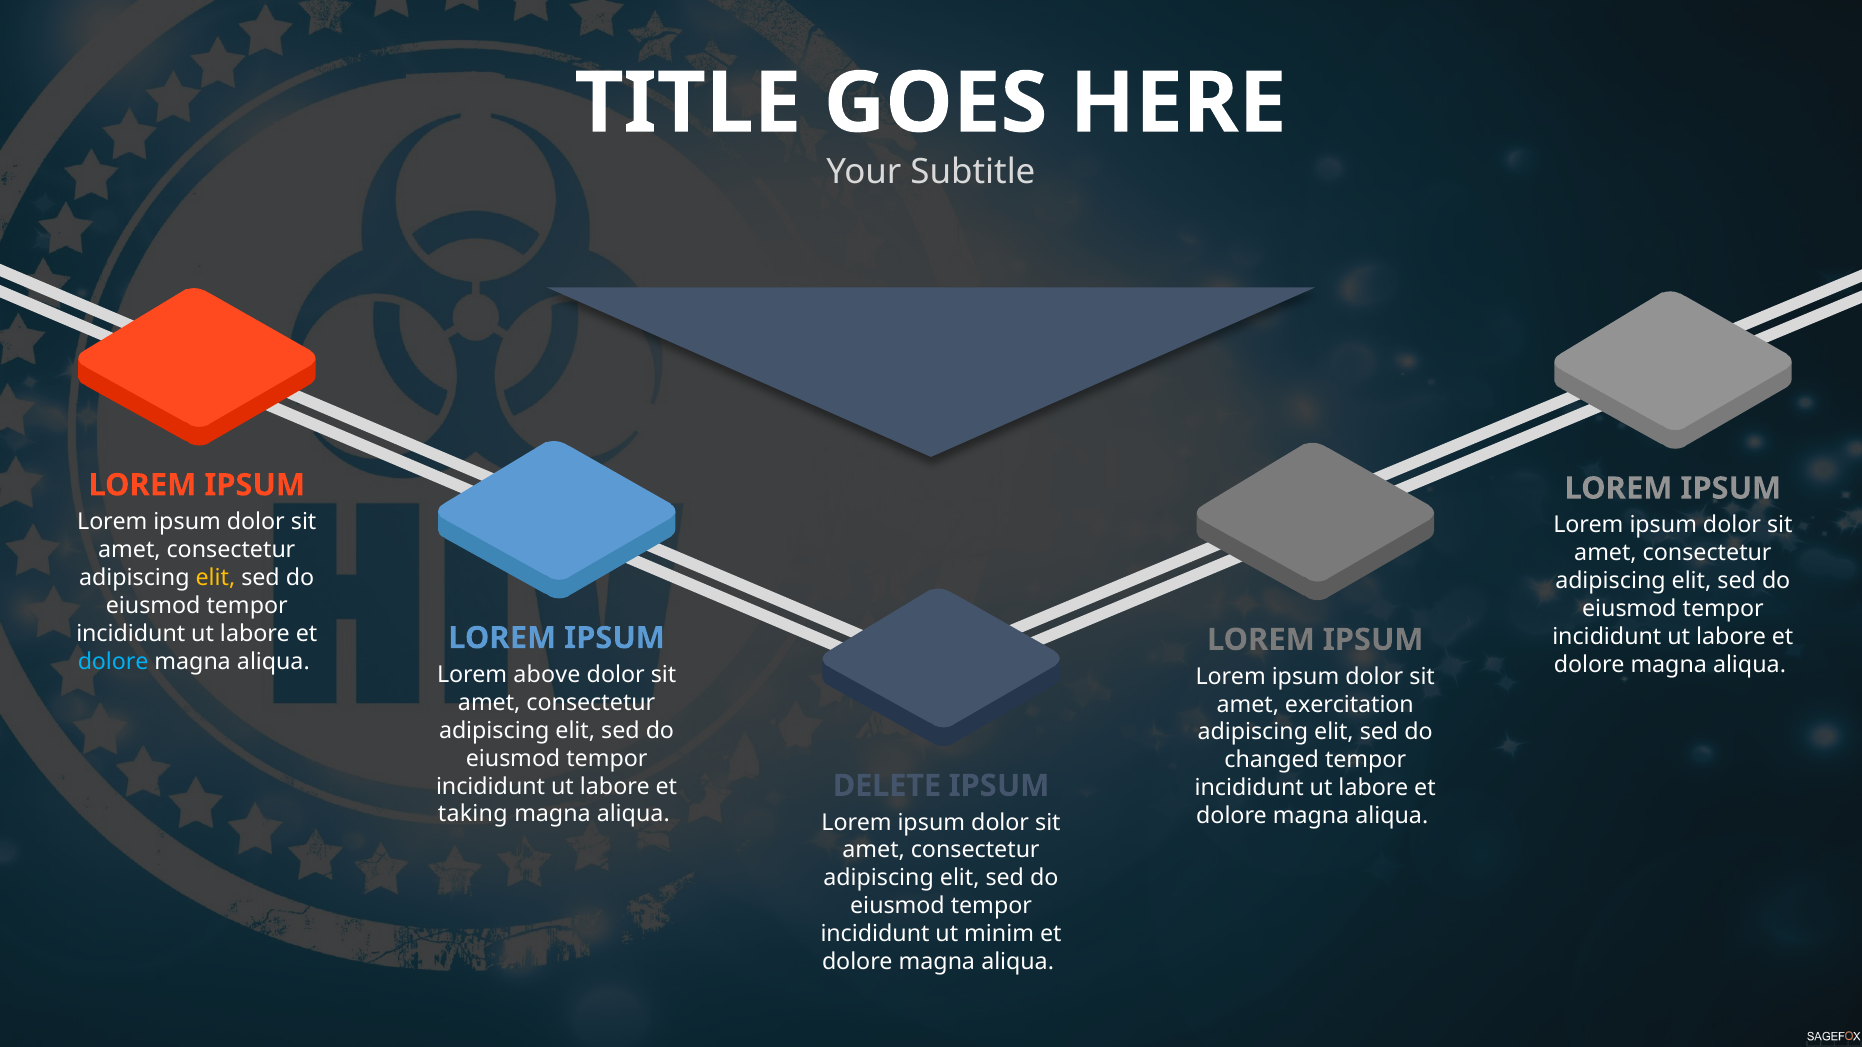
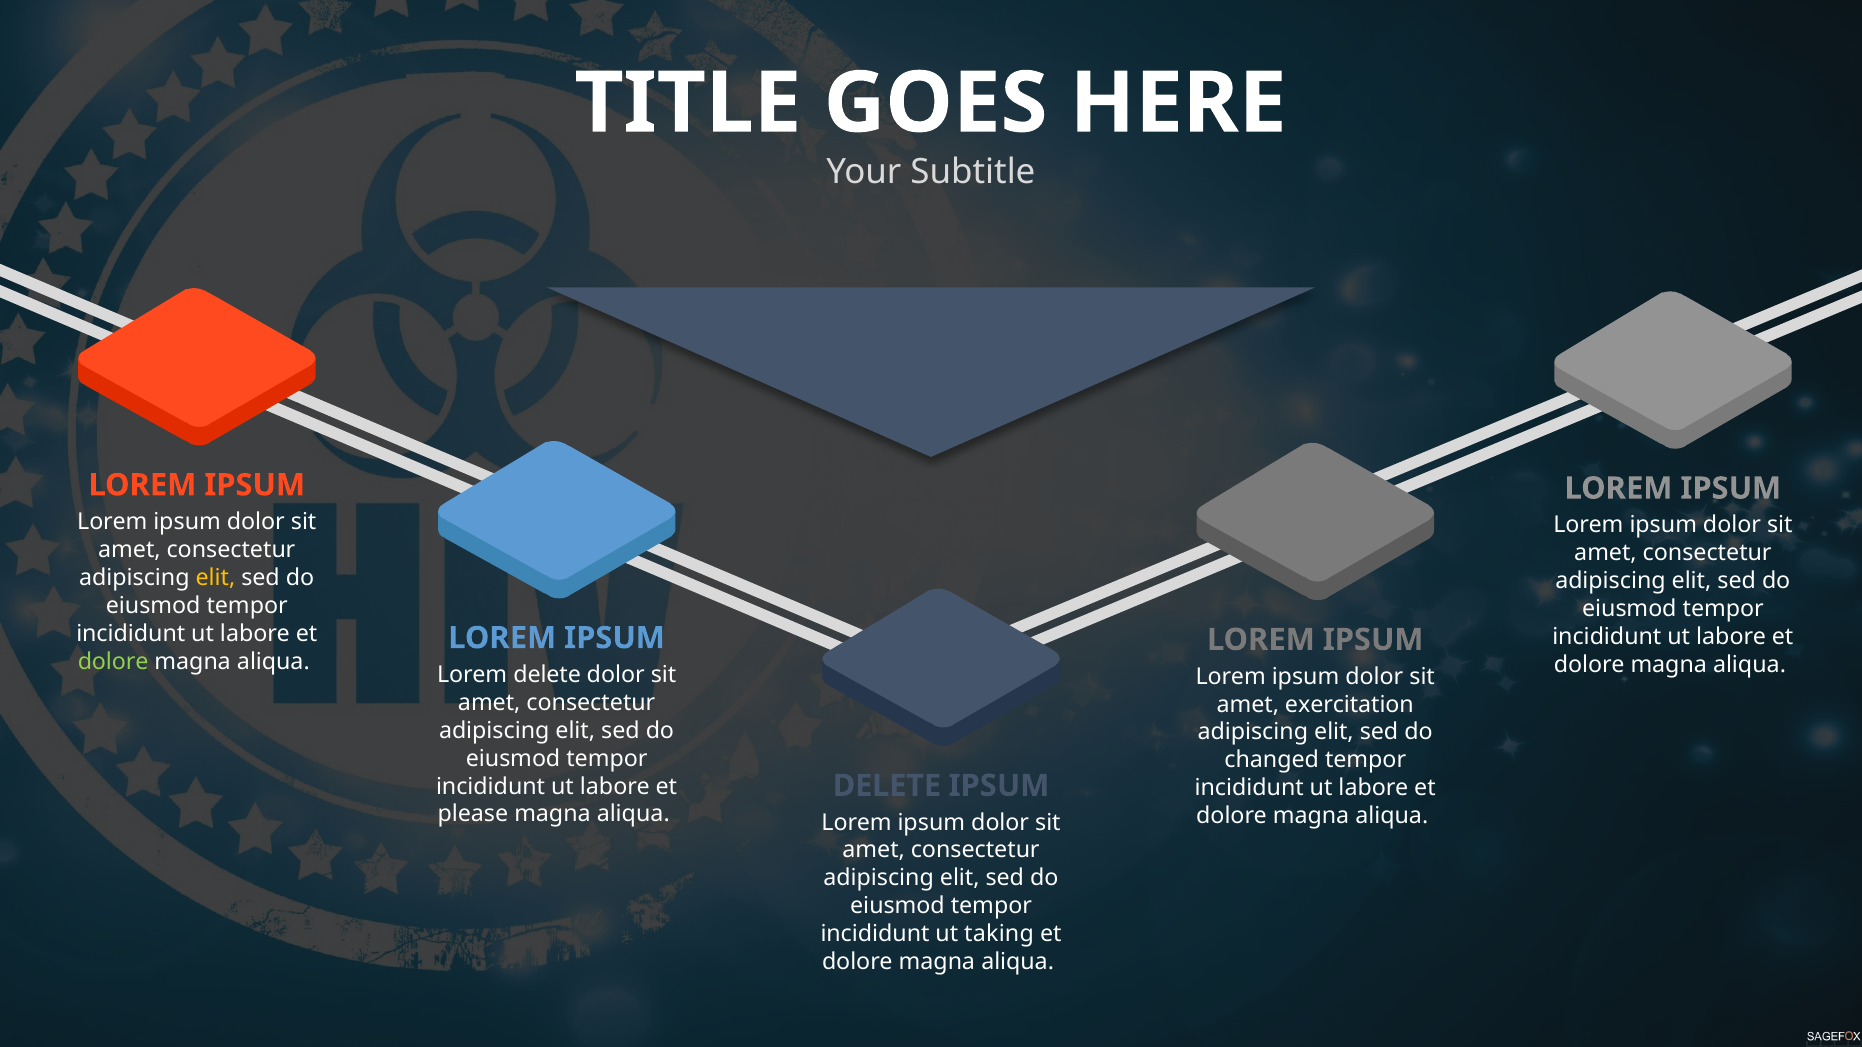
dolore colour: light blue -> light green (113, 662)
Lorem above: above -> delete (547, 675)
taking: taking -> please (473, 815)
minim: minim -> taking (999, 934)
